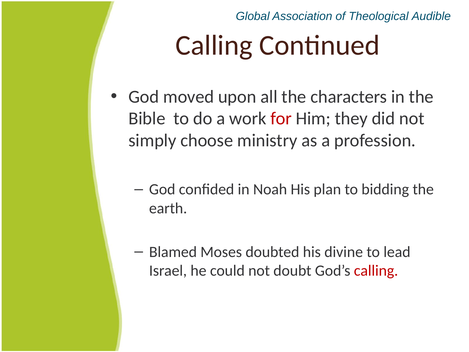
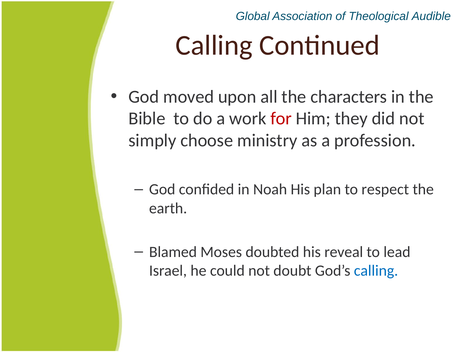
bidding: bidding -> respect (385, 189)
divine: divine -> reveal (344, 252)
calling colour: red -> blue (376, 271)
